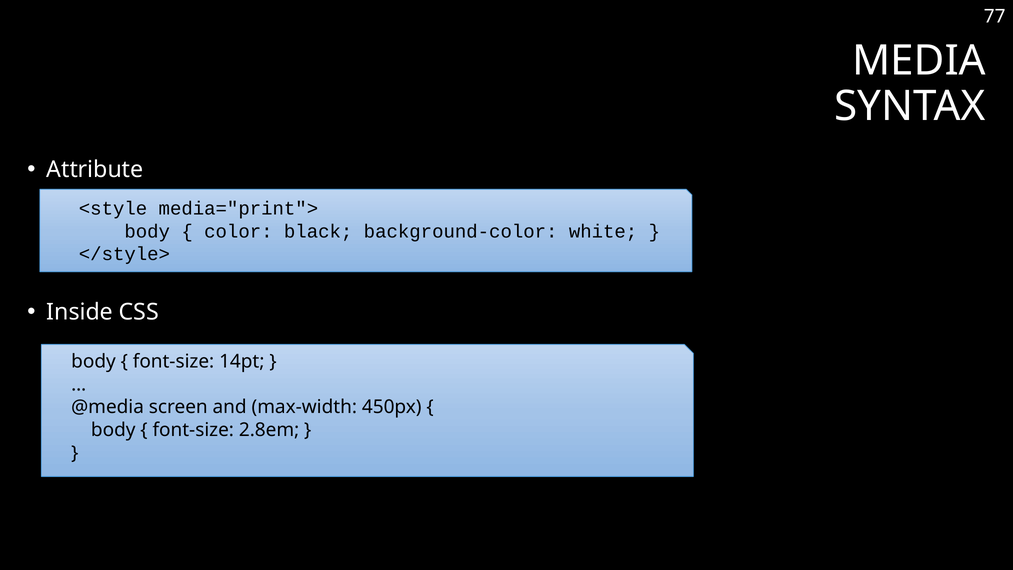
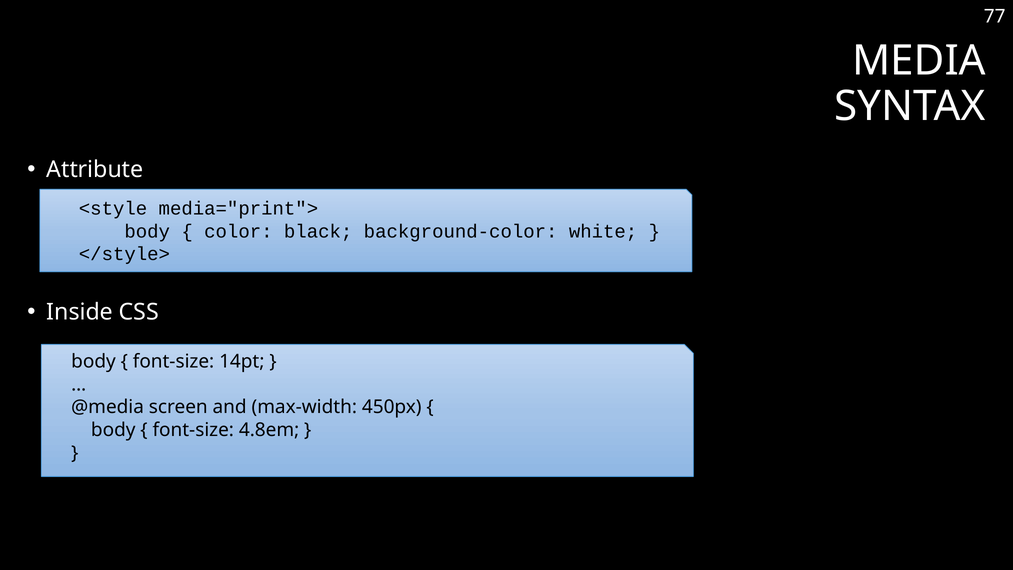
2.8em: 2.8em -> 4.8em (269, 430)
